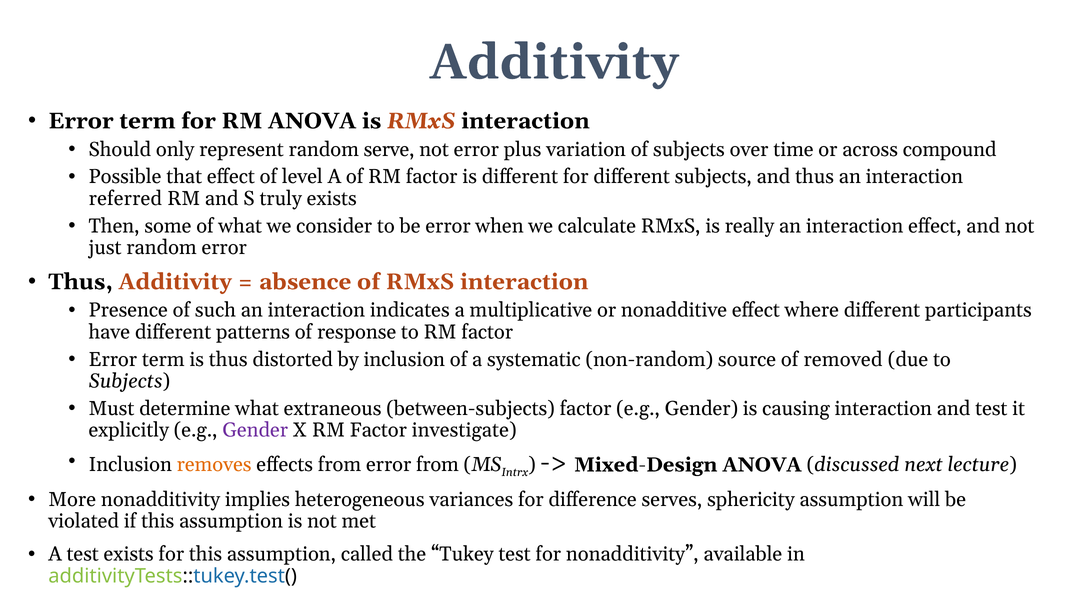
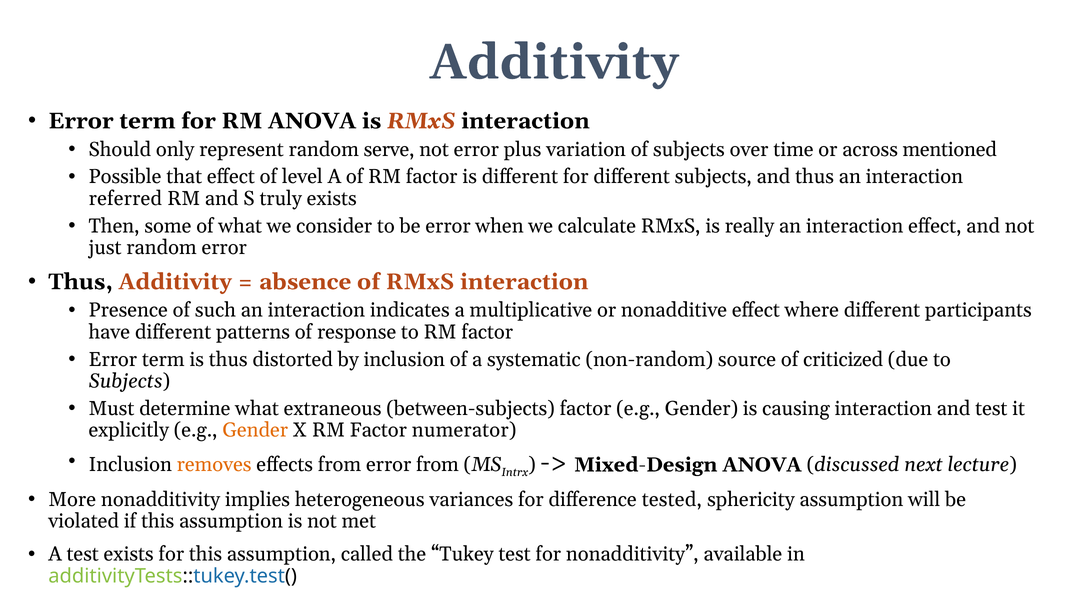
compound: compound -> mentioned (950, 149)
removed: removed -> criticized (843, 359)
Gender colour: purple -> orange (255, 430)
investigate: investigate -> numerator (464, 430)
serves: serves -> tested (672, 499)
